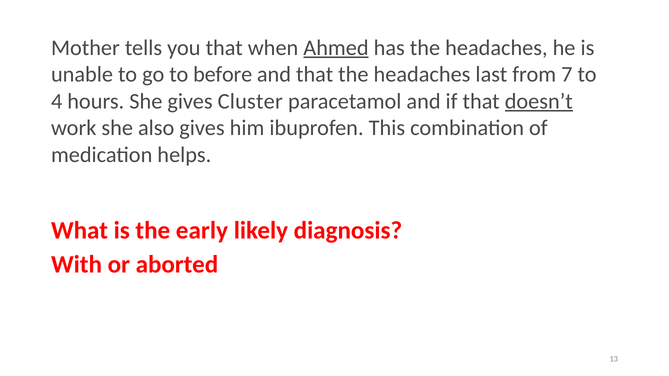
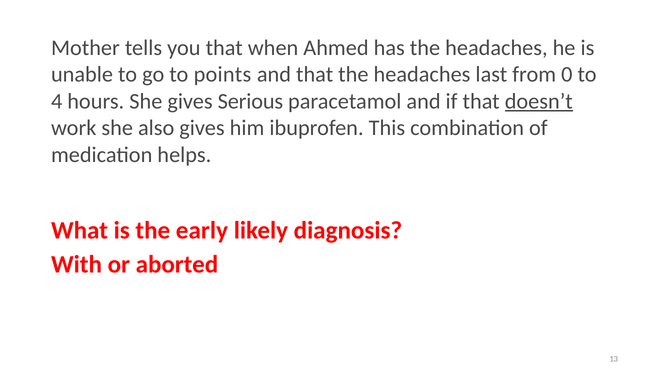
Ahmed underline: present -> none (336, 48)
before: before -> points (222, 75)
7: 7 -> 0 (567, 75)
Cluster: Cluster -> Serious (250, 101)
